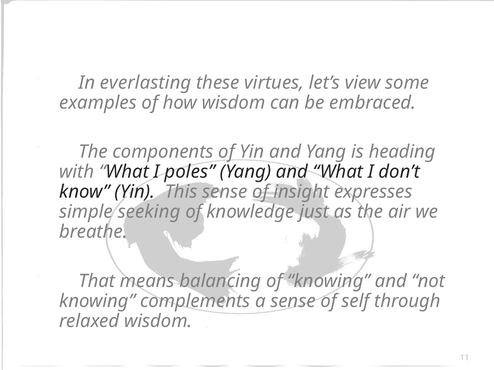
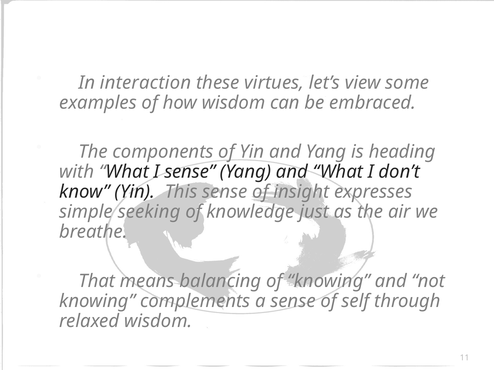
everlasting: everlasting -> interaction (146, 83)
I poles: poles -> sense (190, 172)
